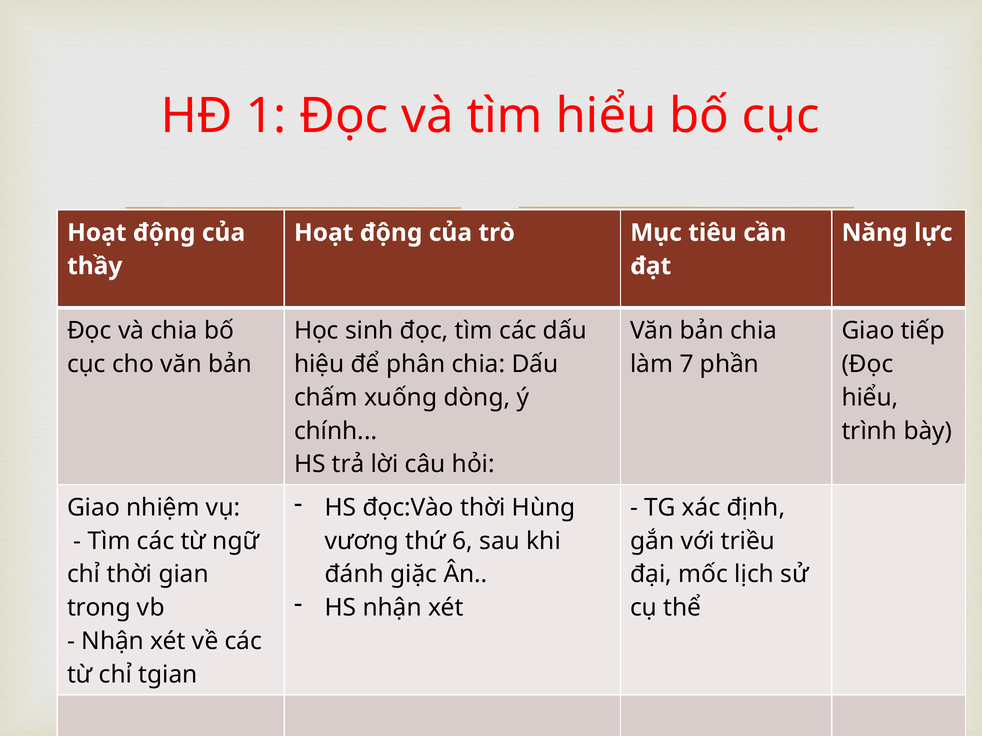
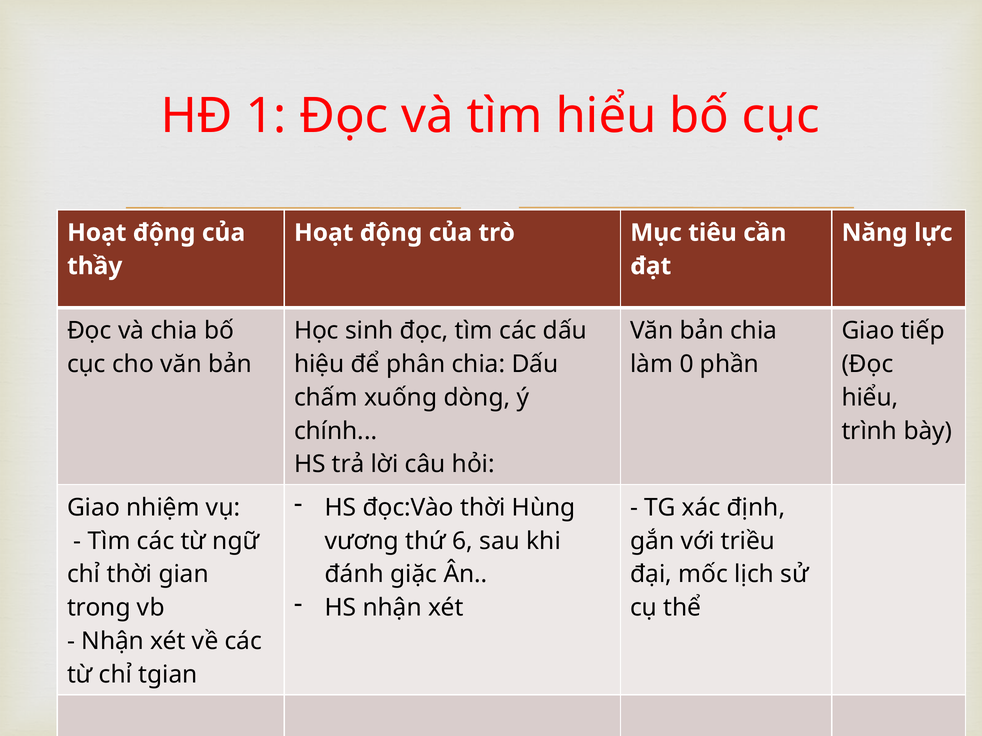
7: 7 -> 0 (687, 364)
